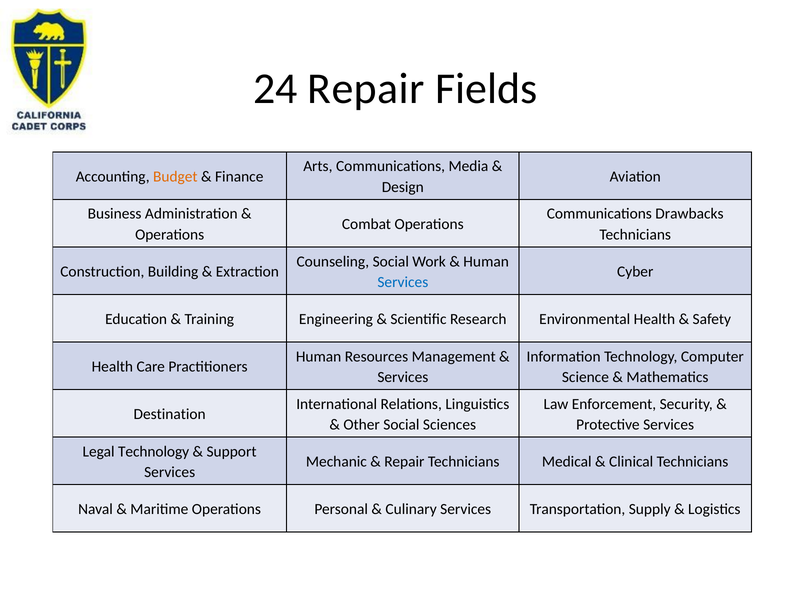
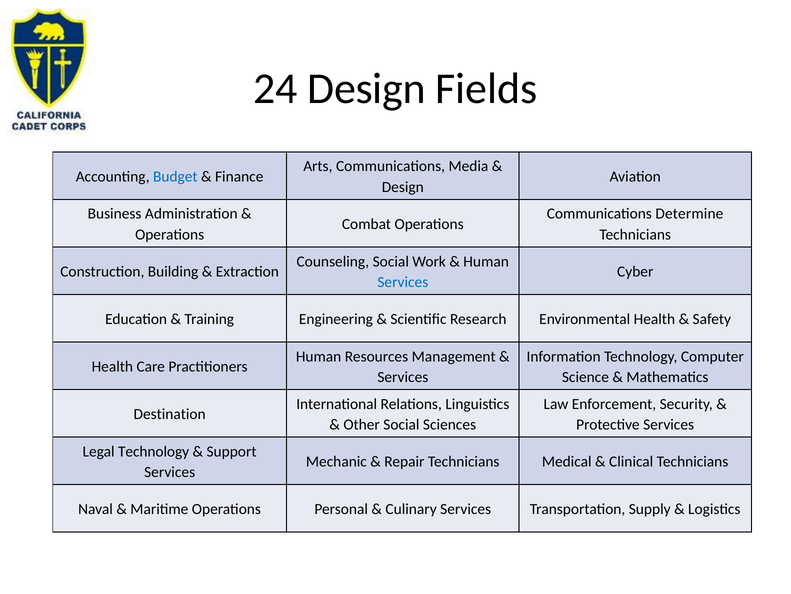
24 Repair: Repair -> Design (366, 89)
Budget colour: orange -> blue (175, 176)
Drawbacks: Drawbacks -> Determine (689, 214)
